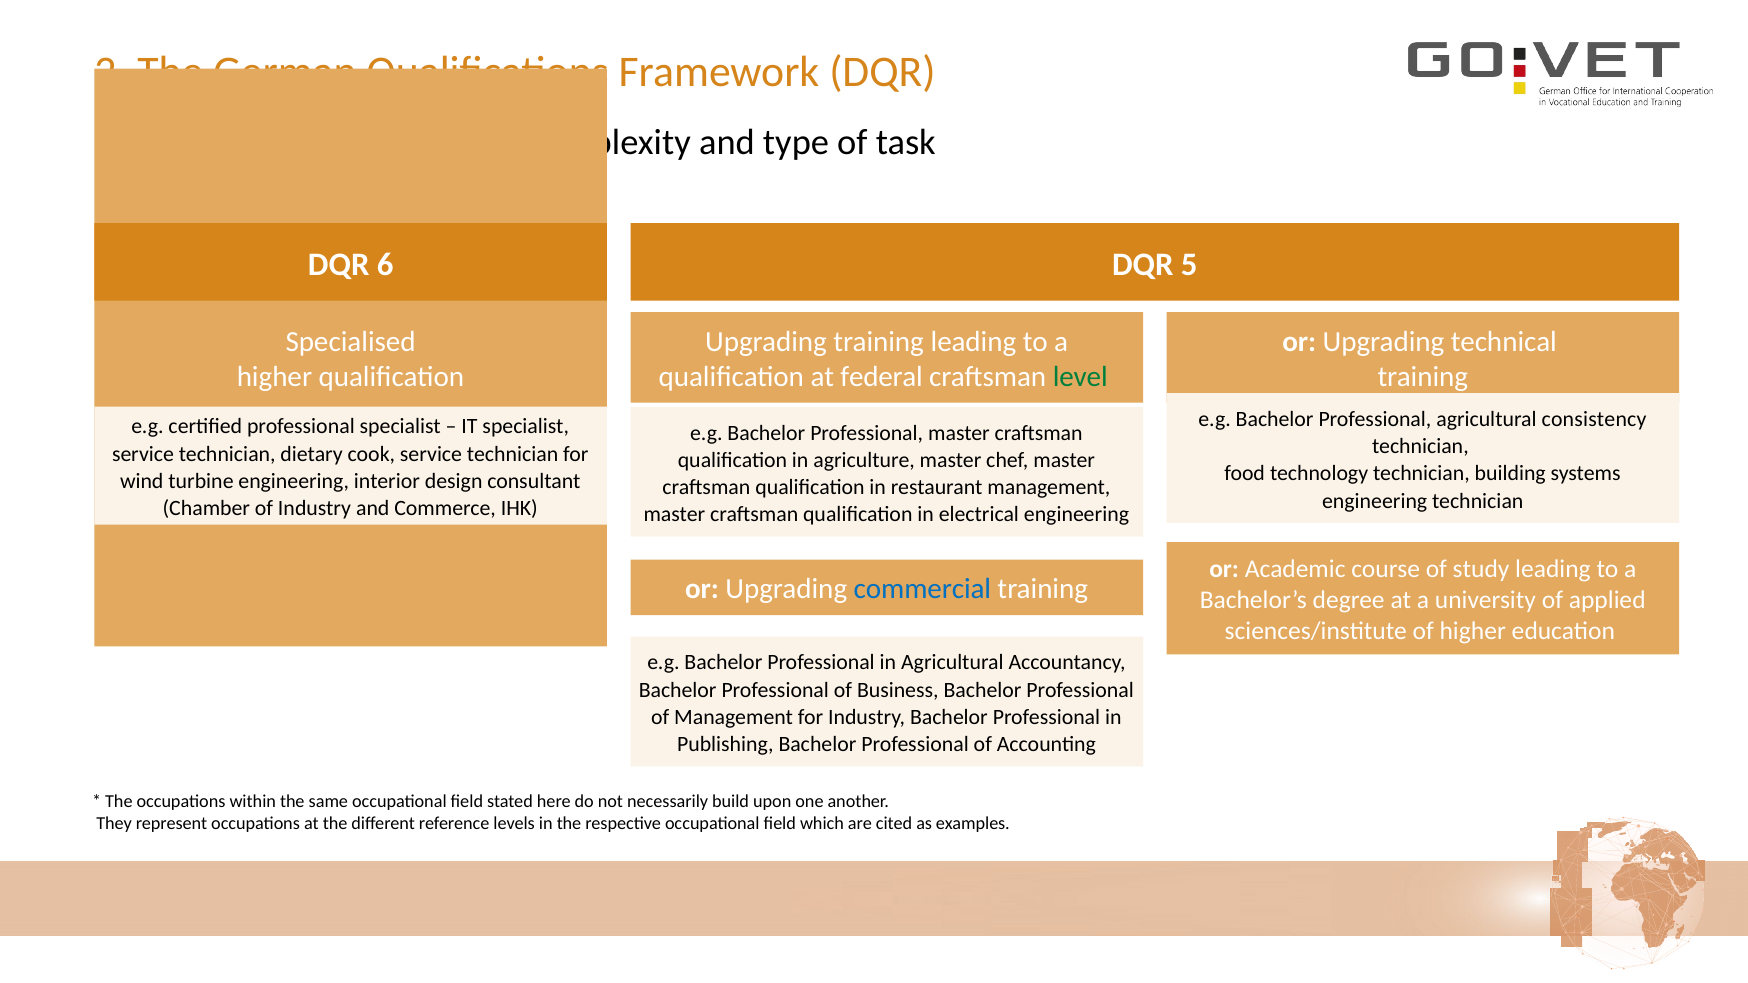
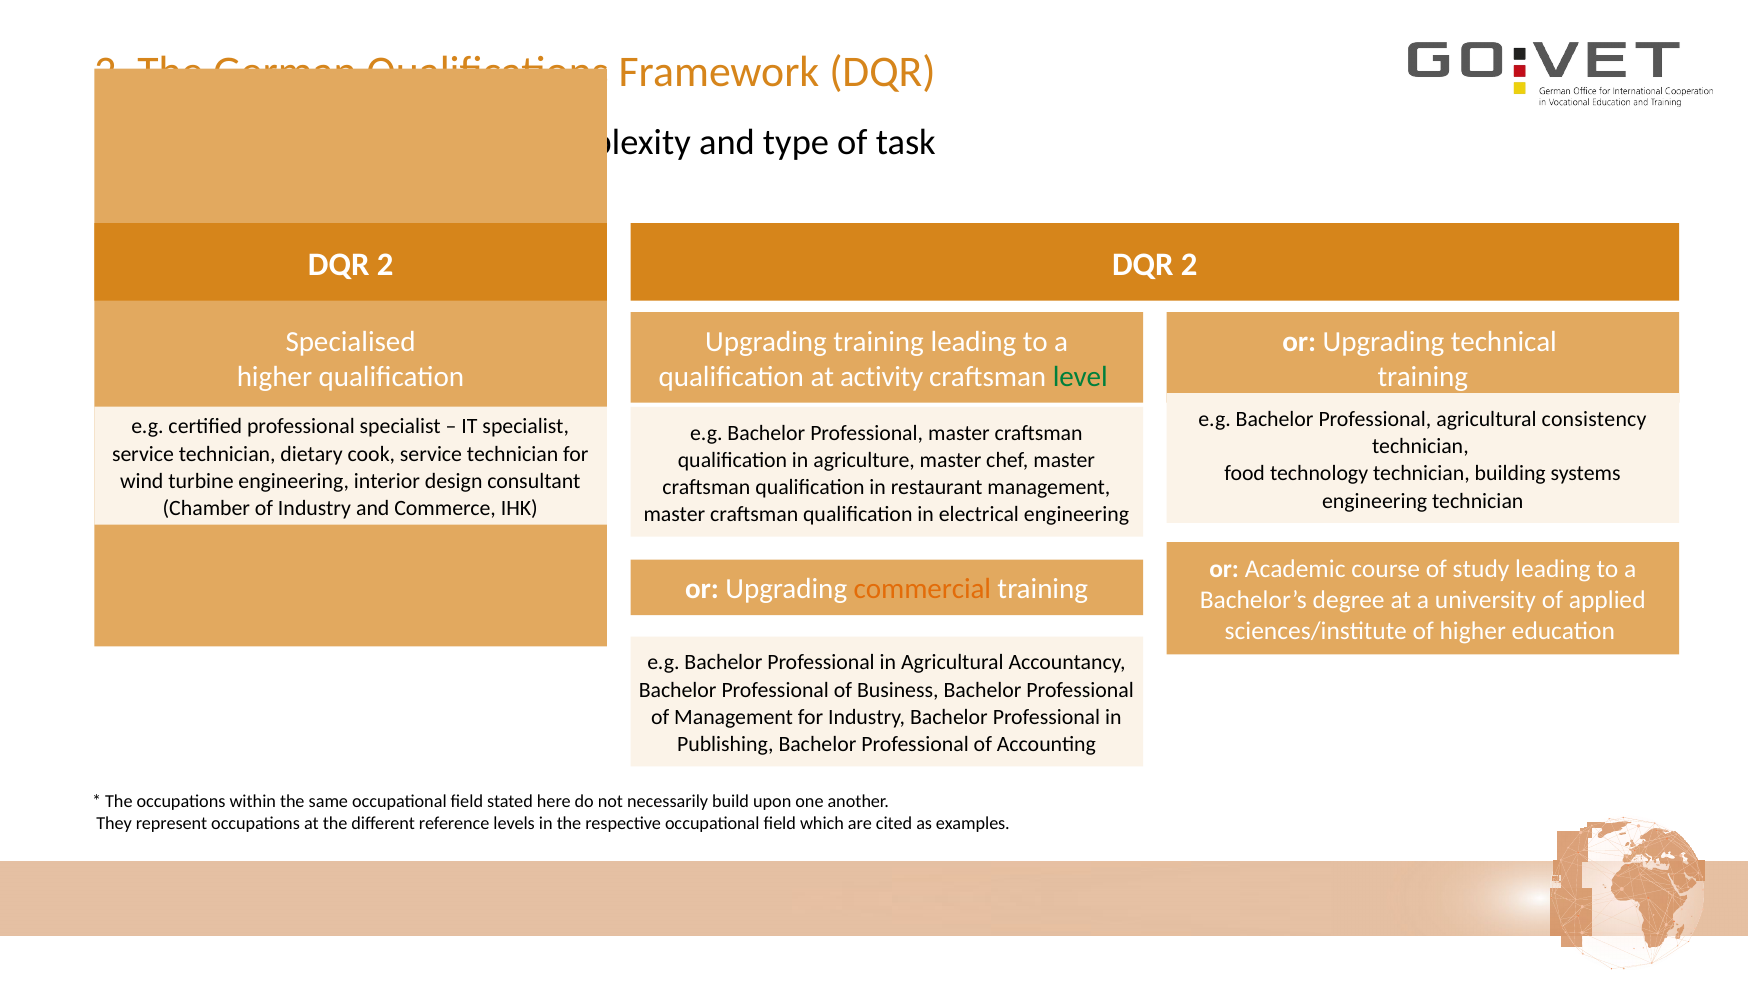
6: 6 -> 2 (385, 265)
5: 5 -> 2 (1189, 265)
federal: federal -> activity (882, 377)
commercial colour: blue -> orange (922, 589)
